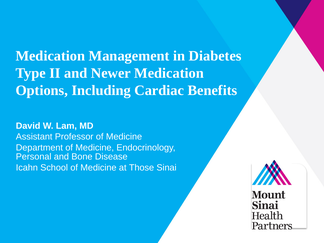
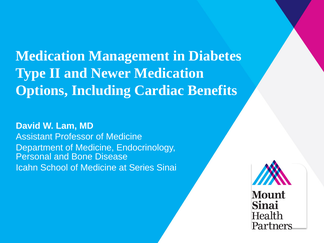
Those: Those -> Series (142, 168)
